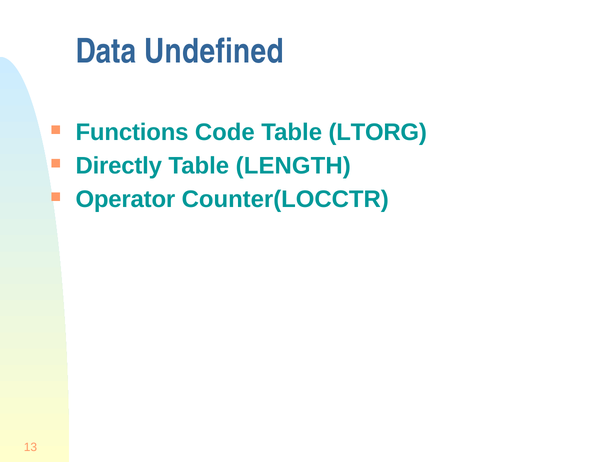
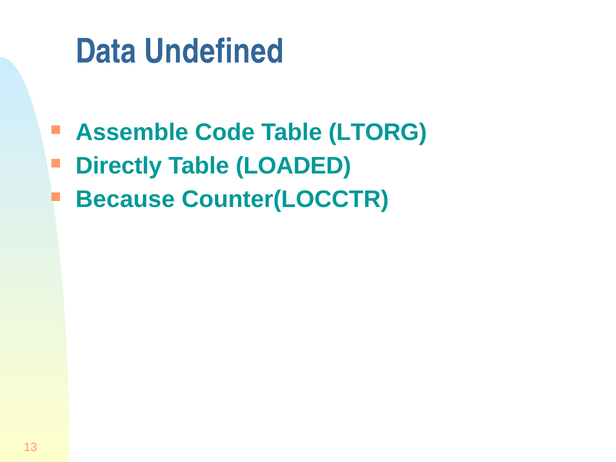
Functions: Functions -> Assemble (132, 132)
LENGTH: LENGTH -> LOADED (293, 166)
Operator: Operator -> Because (125, 199)
